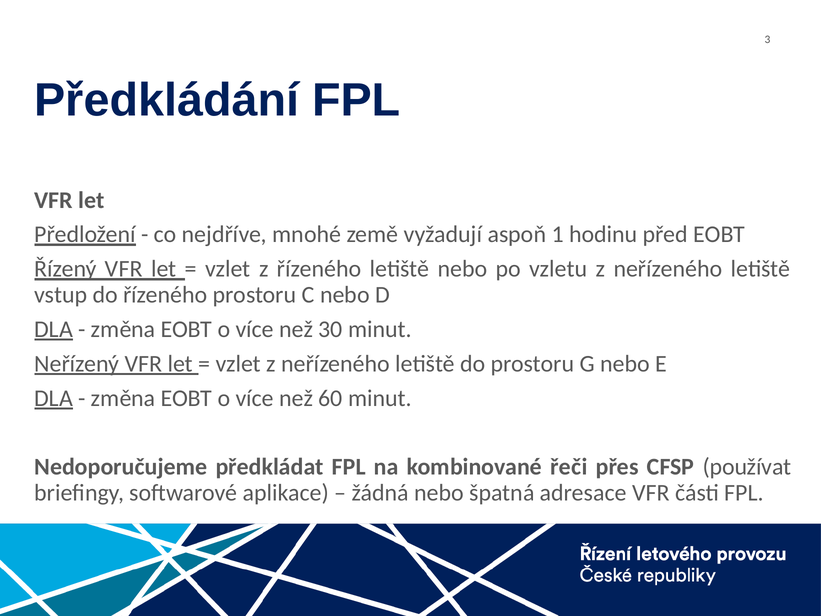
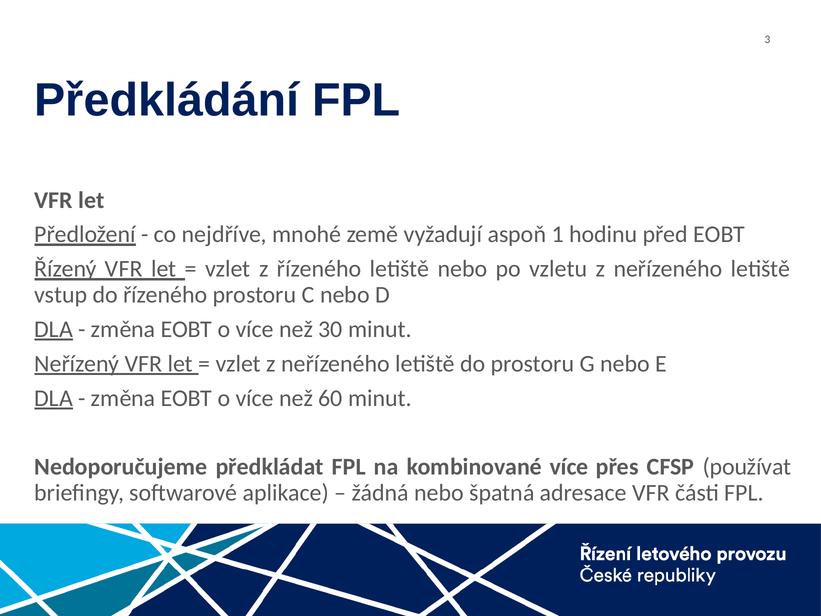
kombinované řeči: řeči -> více (569, 467)
